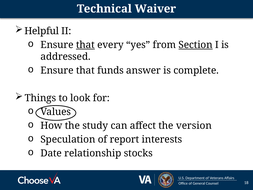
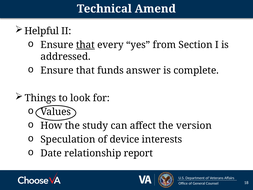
Waiver: Waiver -> Amend (155, 9)
Section underline: present -> none (196, 45)
report: report -> device (125, 139)
stocks: stocks -> report (138, 153)
